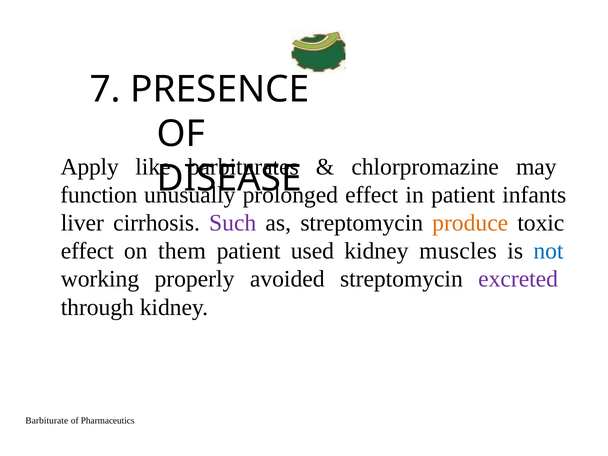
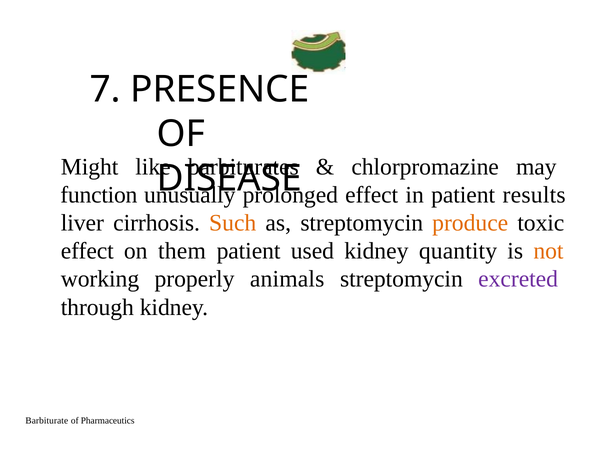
Apply: Apply -> Might (90, 167)
infants: infants -> results (534, 195)
Such colour: purple -> orange (233, 223)
muscles: muscles -> quantity (458, 251)
not colour: blue -> orange (548, 251)
avoided: avoided -> animals (287, 279)
